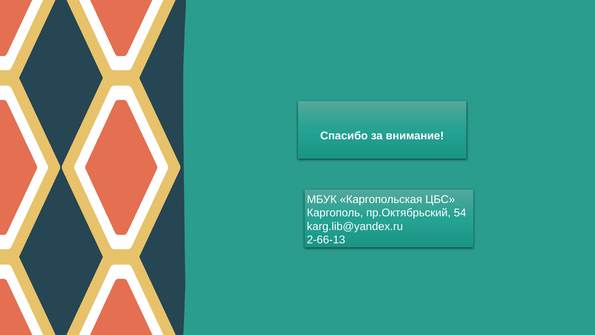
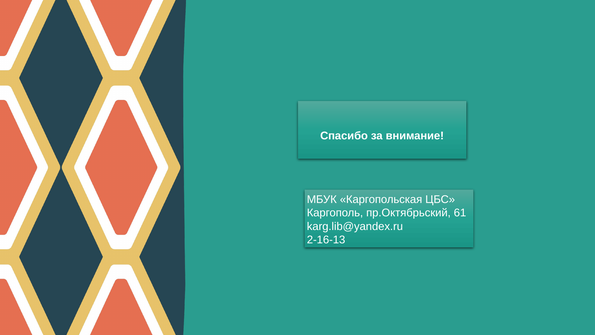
54: 54 -> 61 (460, 213)
2-66-13: 2-66-13 -> 2-16-13 (326, 240)
